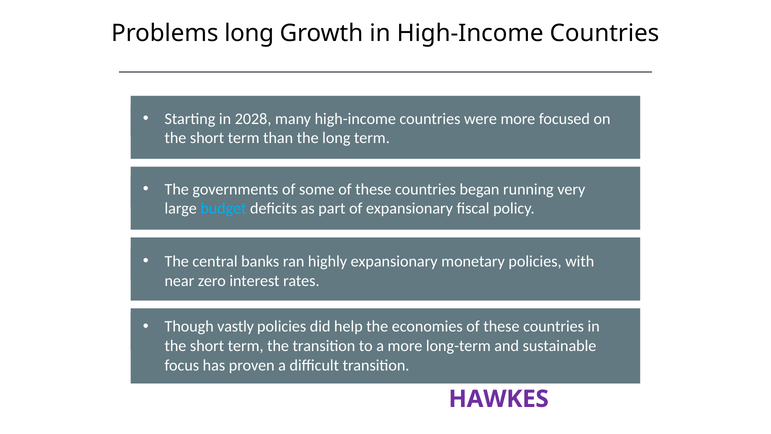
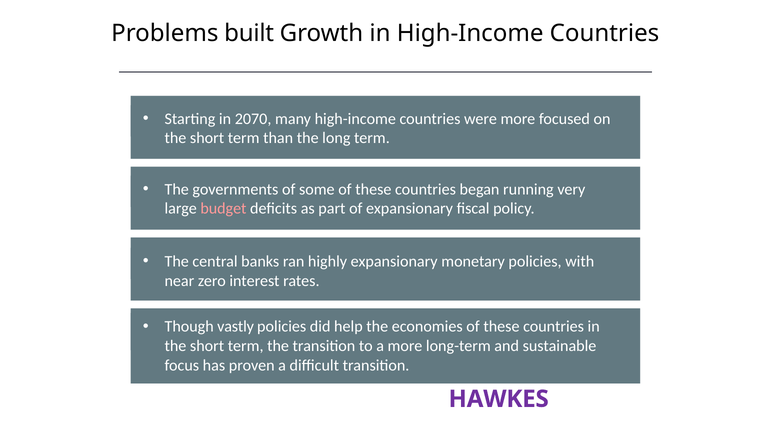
Problems long: long -> built (249, 33)
2028: 2028 -> 2070 (253, 119)
budget colour: light blue -> pink (223, 209)
